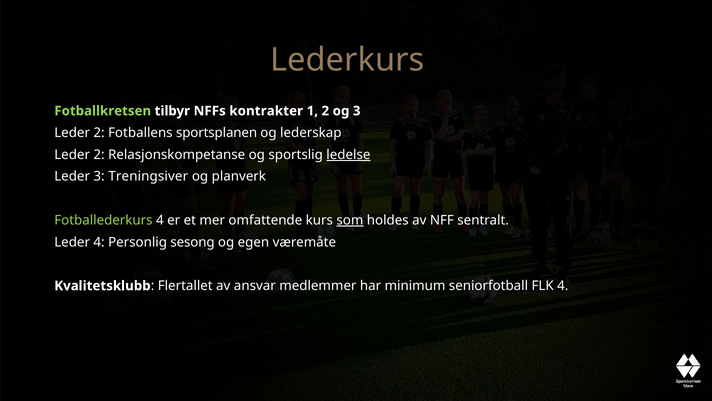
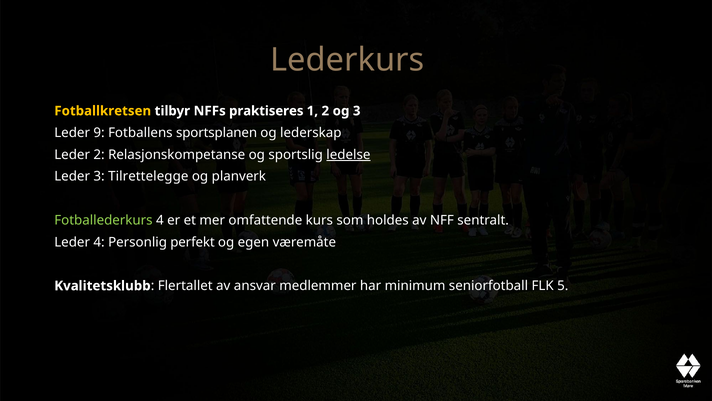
Fotballkretsen colour: light green -> yellow (103, 111)
kontrakter: kontrakter -> praktiseres (266, 111)
2: 2 -> 9 (99, 133)
Treningsiver: Treningsiver -> Tilrettelegge (148, 176)
som underline: present -> none (350, 220)
sesong: sesong -> perfekt (193, 242)
FLK 4: 4 -> 5 (563, 285)
